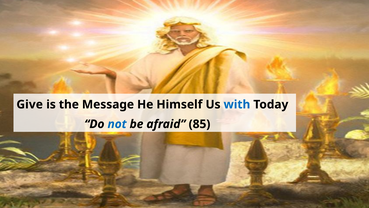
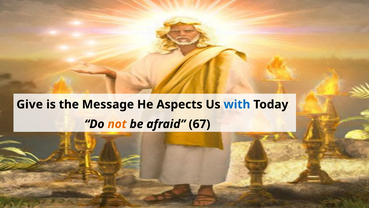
Himself: Himself -> Aspects (179, 104)
not colour: blue -> orange (117, 124)
85: 85 -> 67 (199, 124)
